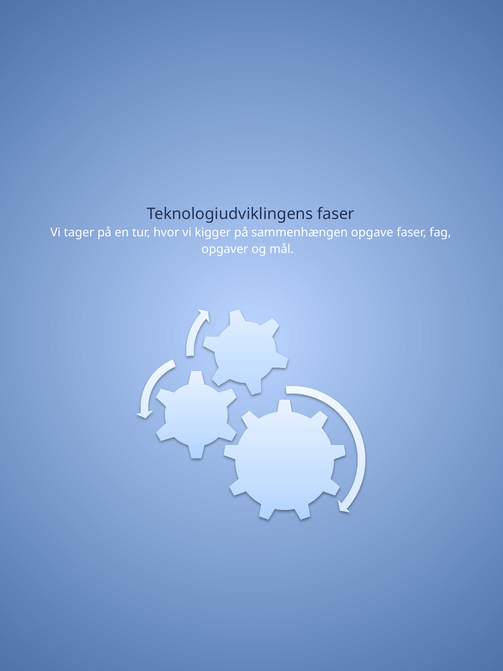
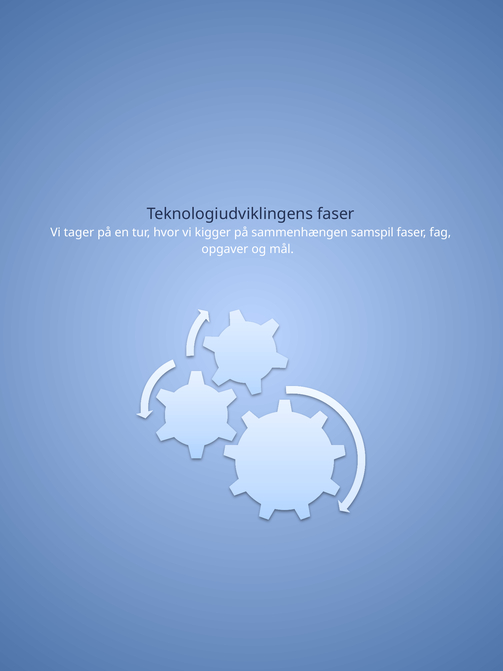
opgave: opgave -> samspil (372, 233)
